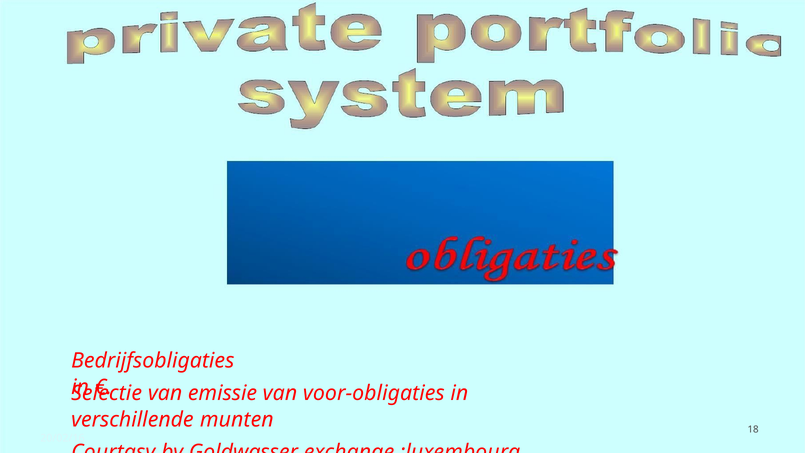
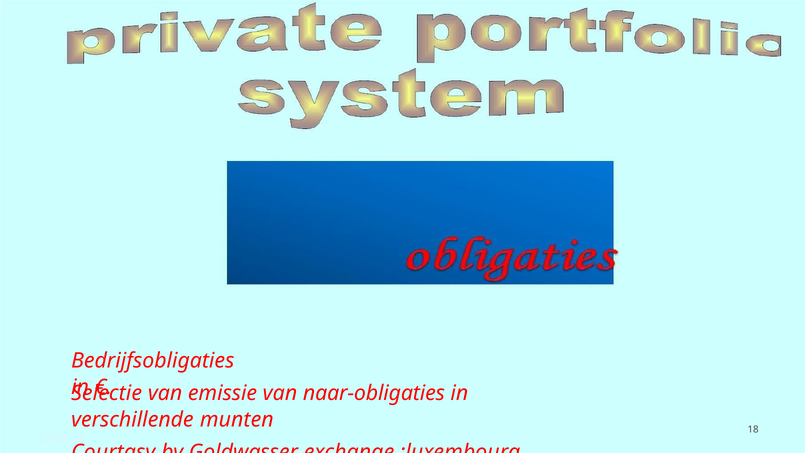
voor-obligaties: voor-obligaties -> naar-obligaties (374, 393)
